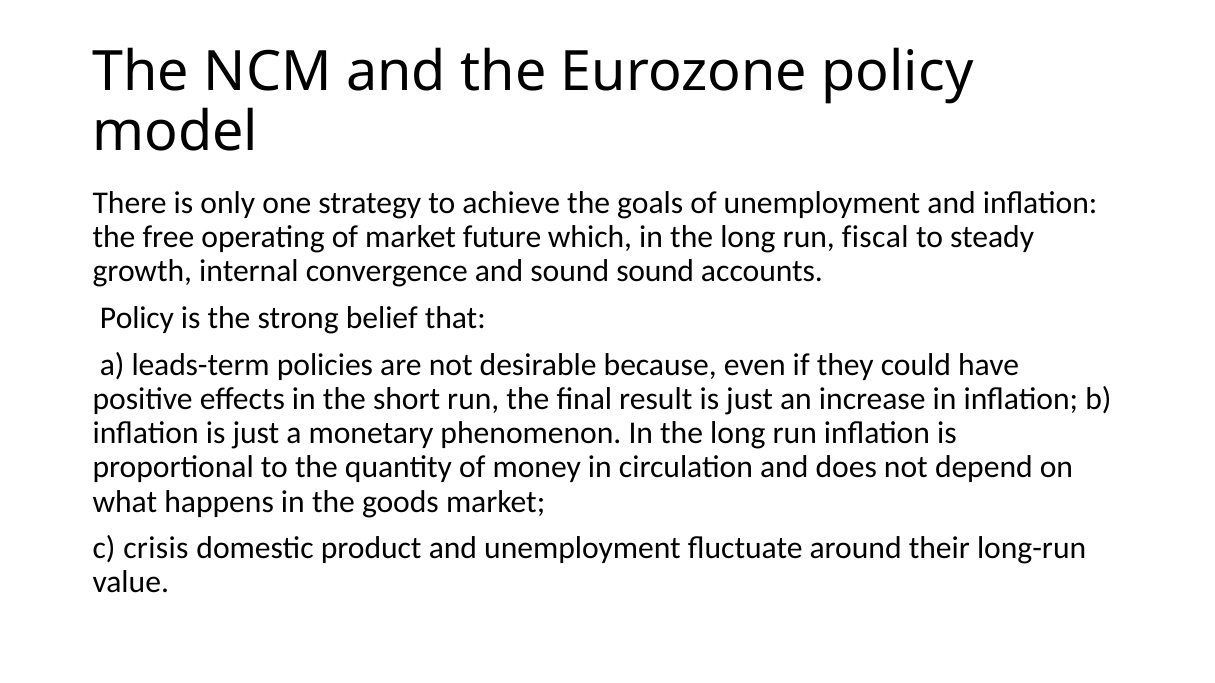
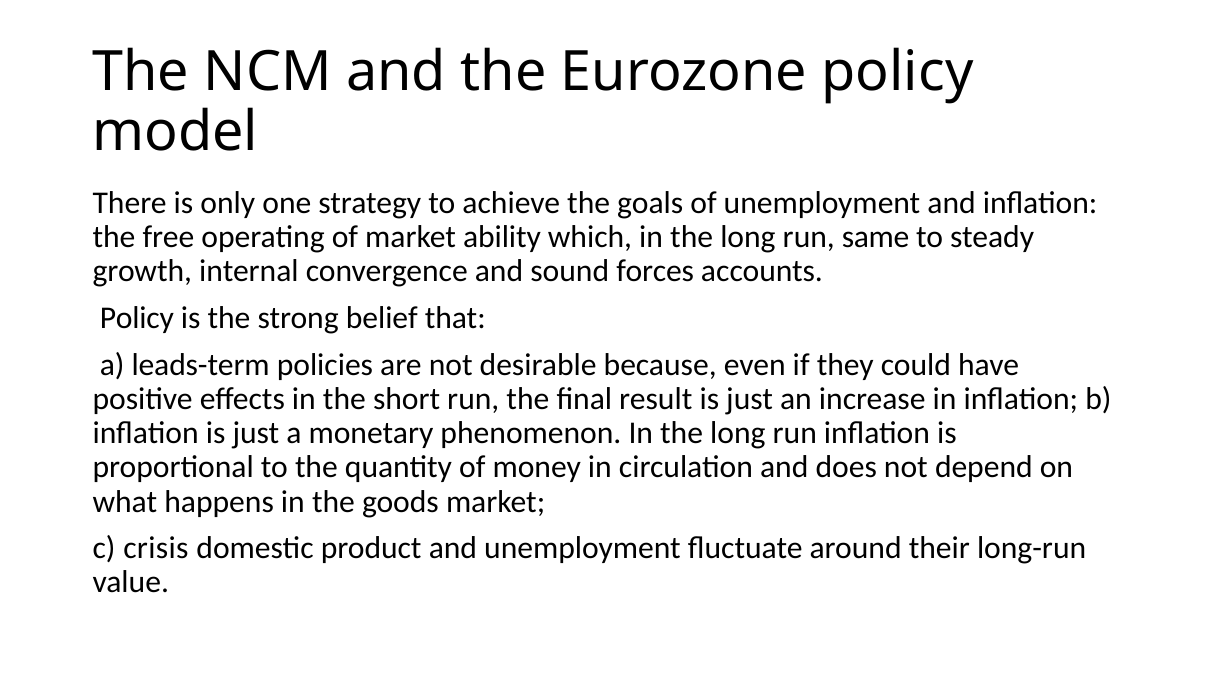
future: future -> ability (502, 238)
fiscal: fiscal -> same (876, 238)
sound sound: sound -> forces (655, 272)
